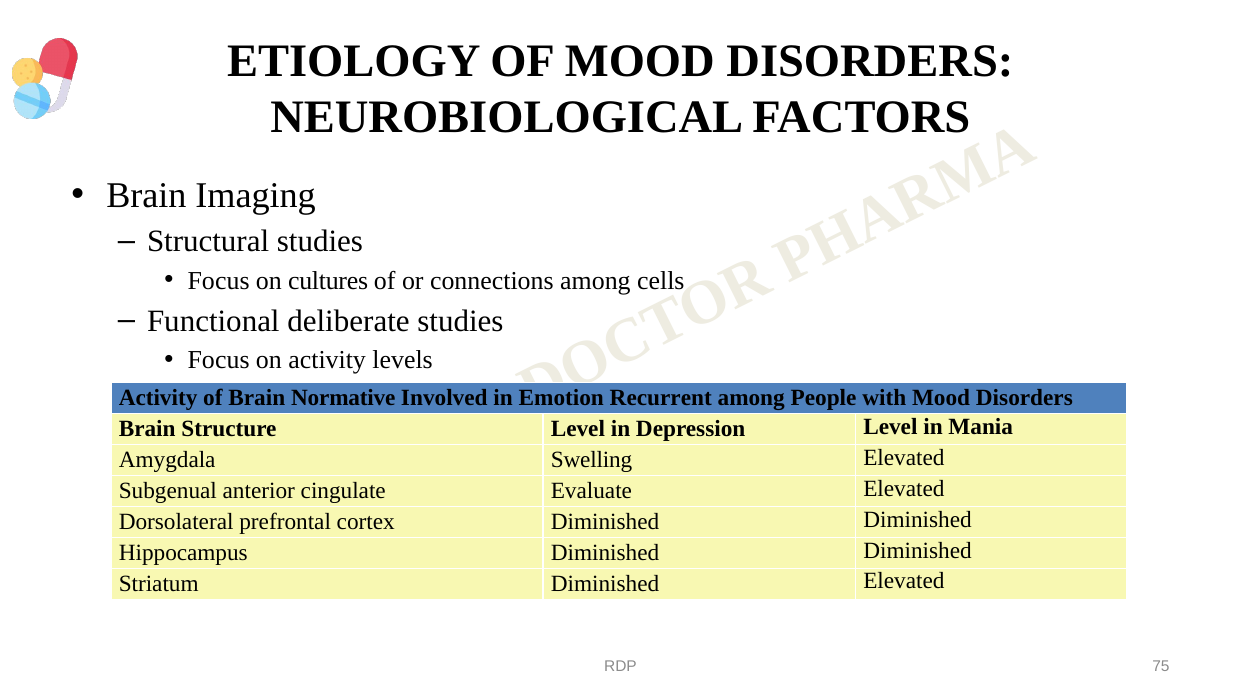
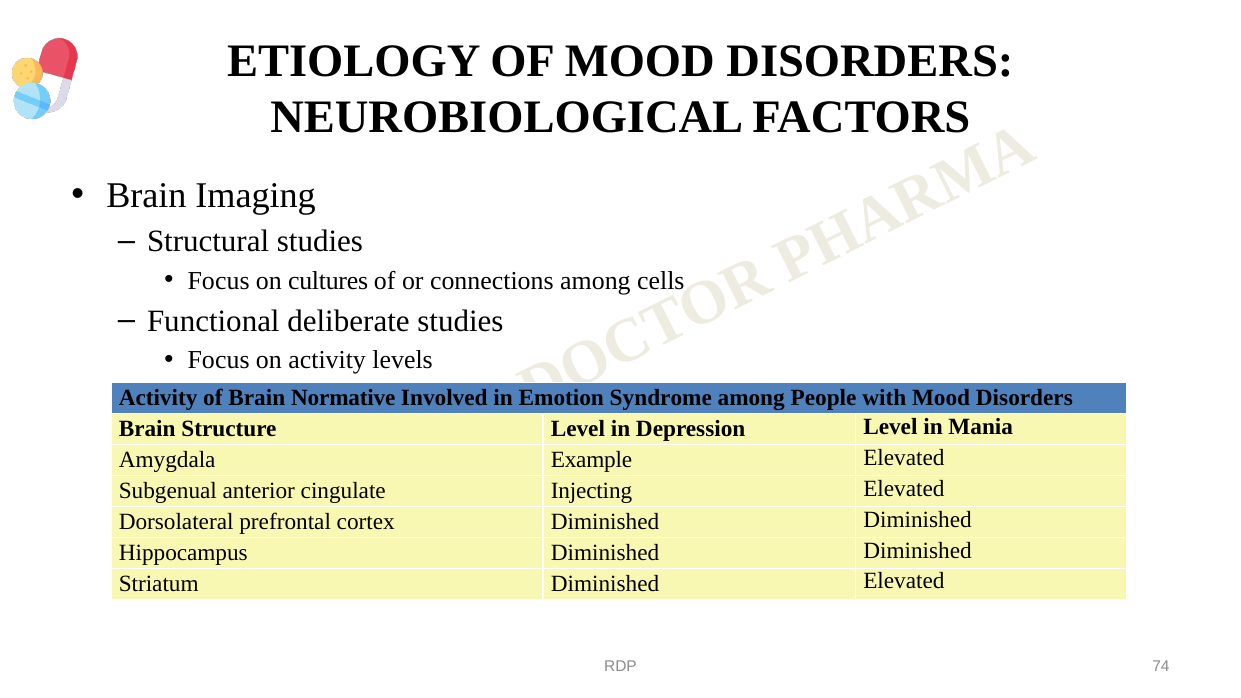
Recurrent: Recurrent -> Syndrome (661, 398)
Swelling: Swelling -> Example (591, 460)
Evaluate: Evaluate -> Injecting (591, 491)
75: 75 -> 74 (1161, 667)
